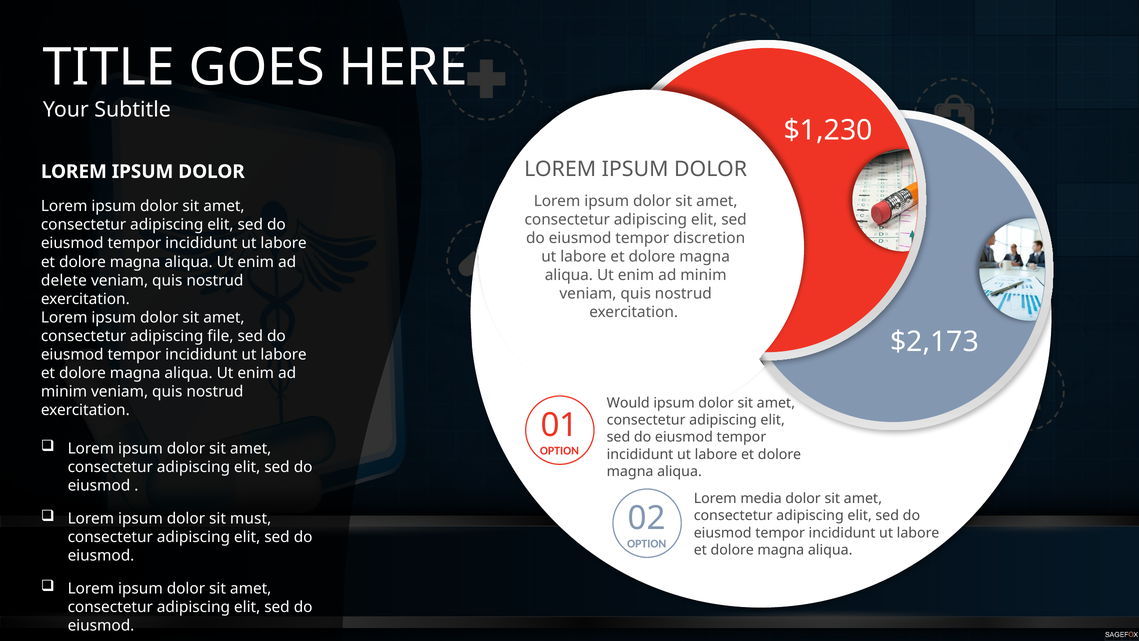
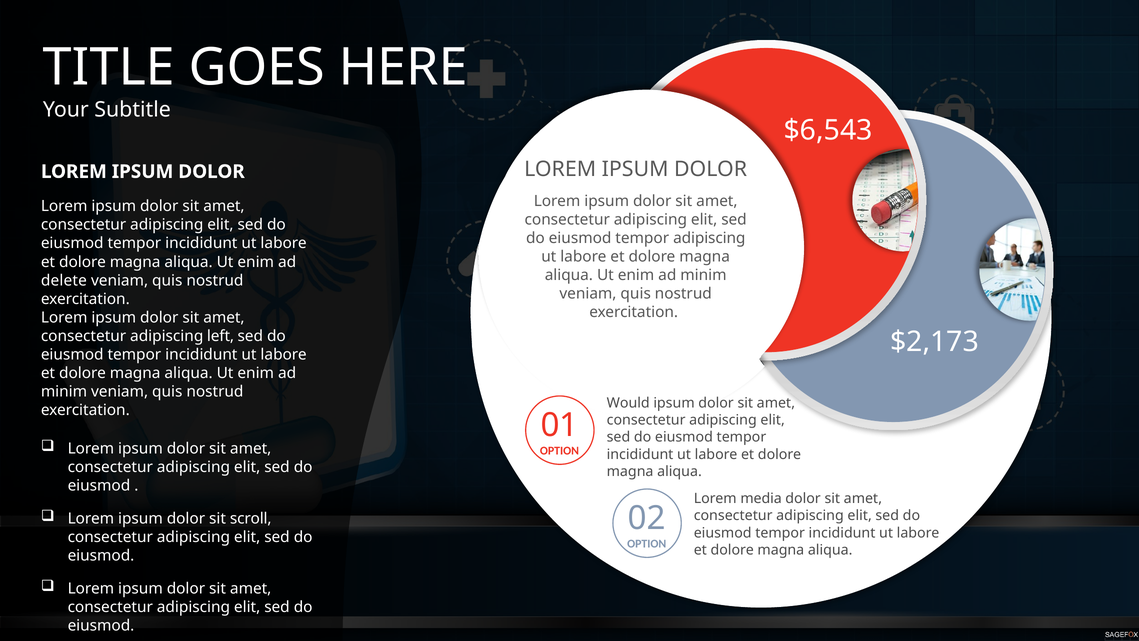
$1,230: $1,230 -> $6,543 (828, 130)
tempor discretion: discretion -> adipiscing (709, 238)
file: file -> left (221, 336)
must: must -> scroll (251, 518)
